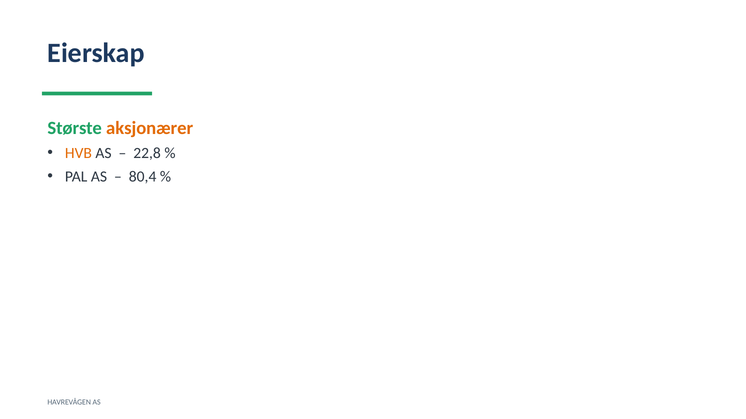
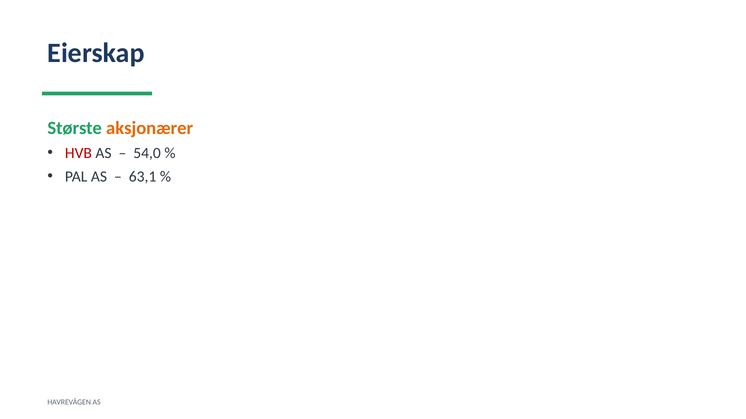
HVB colour: orange -> red (78, 153)
22,8: 22,8 -> 54,0 (147, 153)
80,4: 80,4 -> 63,1 (143, 177)
